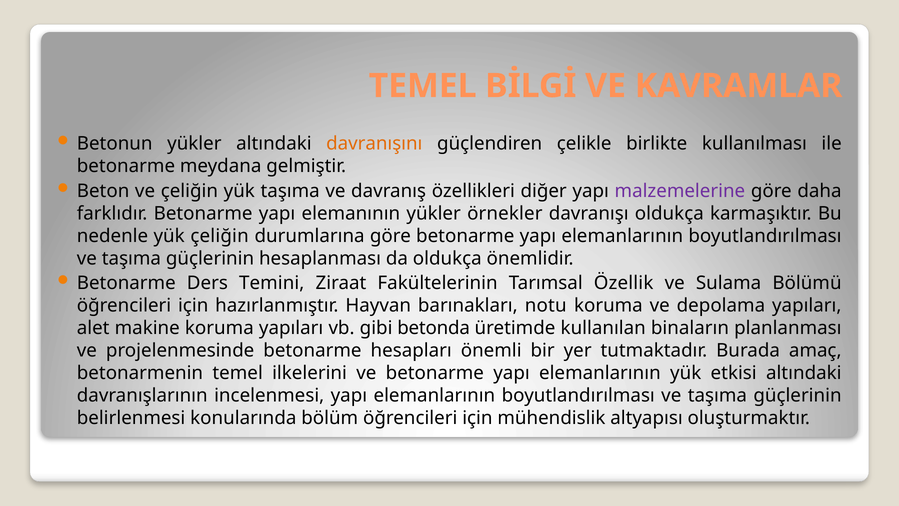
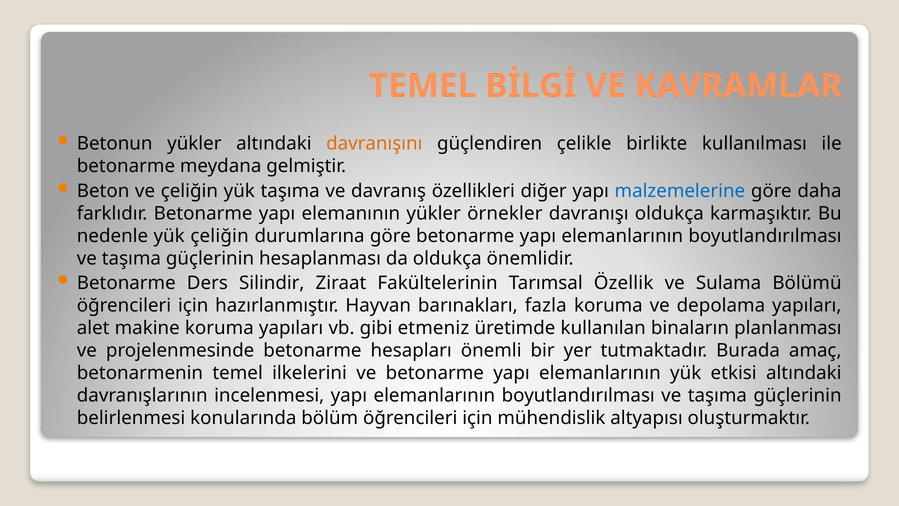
malzemelerine colour: purple -> blue (680, 191)
Temini: Temini -> Silindir (272, 283)
notu: notu -> fazla (546, 306)
betonda: betonda -> etmeniz (433, 328)
